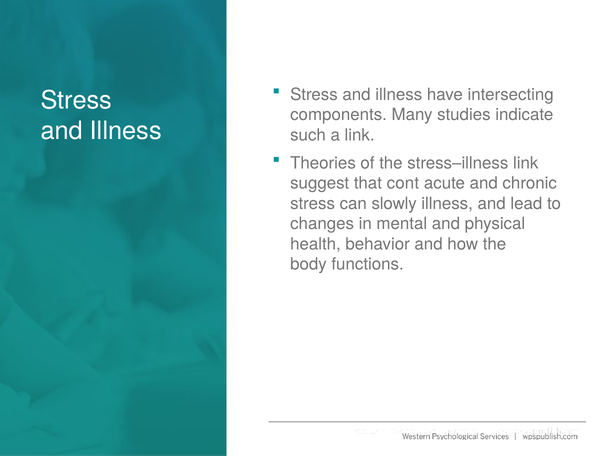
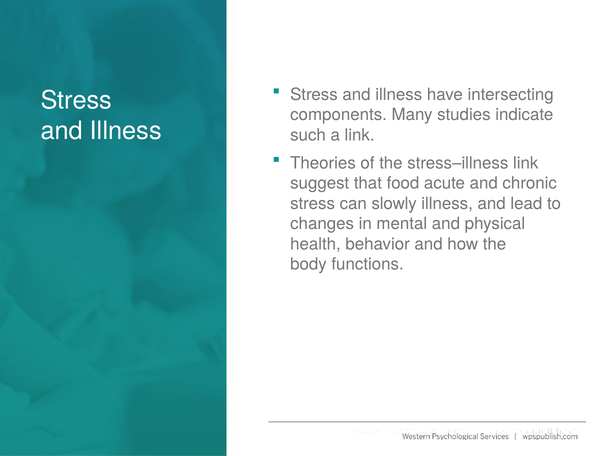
cont: cont -> food (403, 183)
